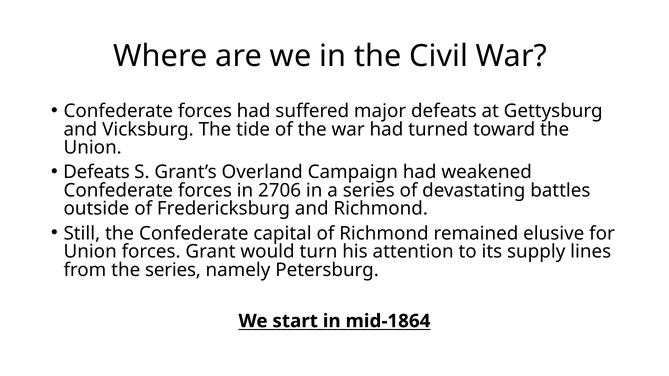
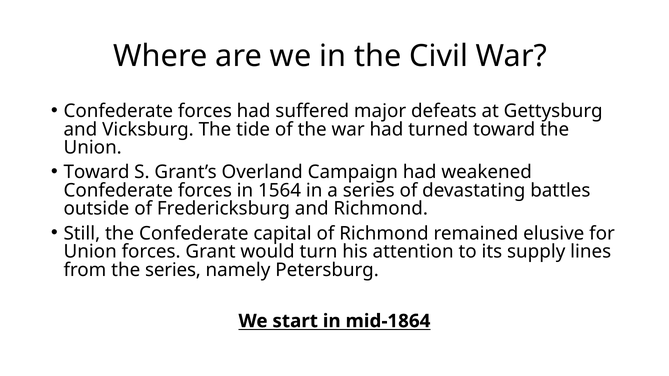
Defeats: Defeats -> Toward (97, 172)
2706: 2706 -> 1564 (280, 191)
